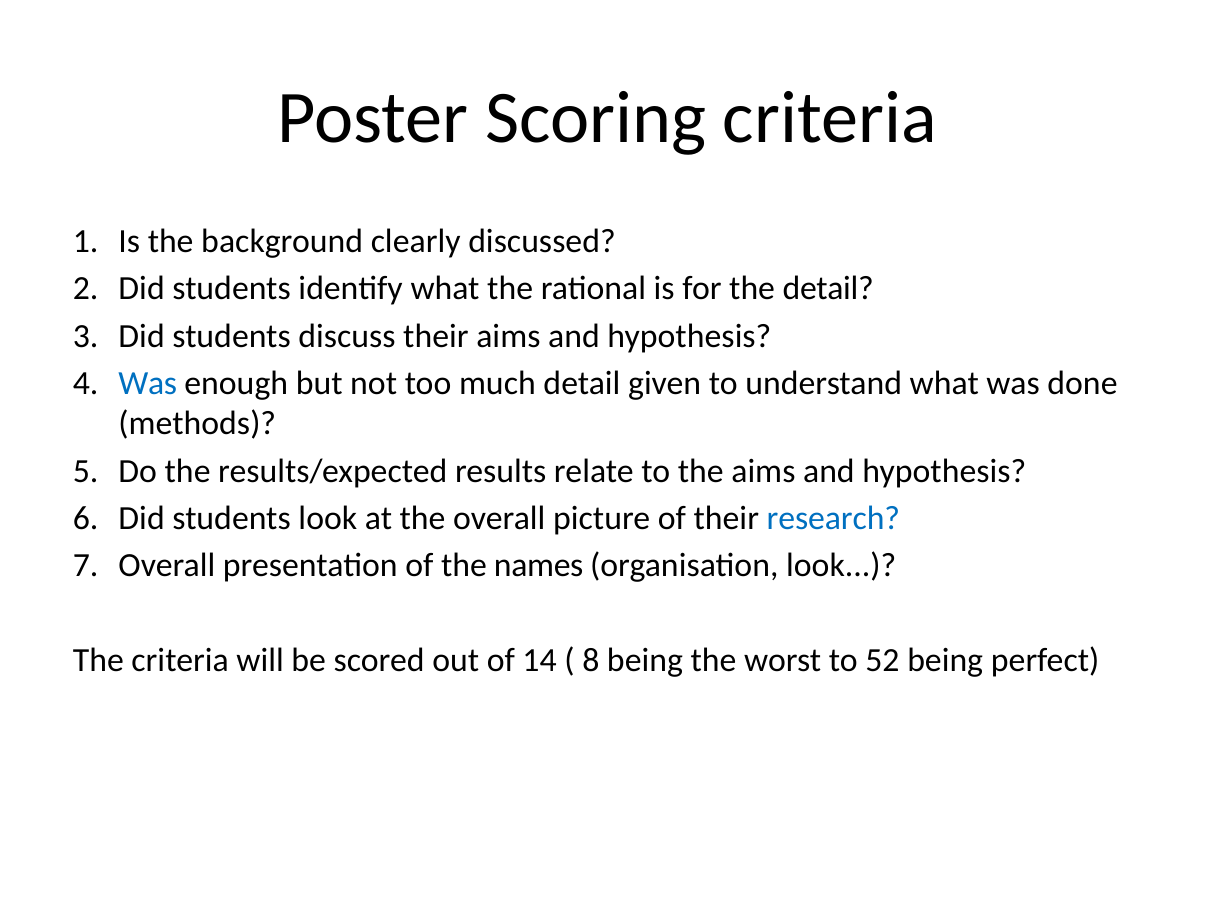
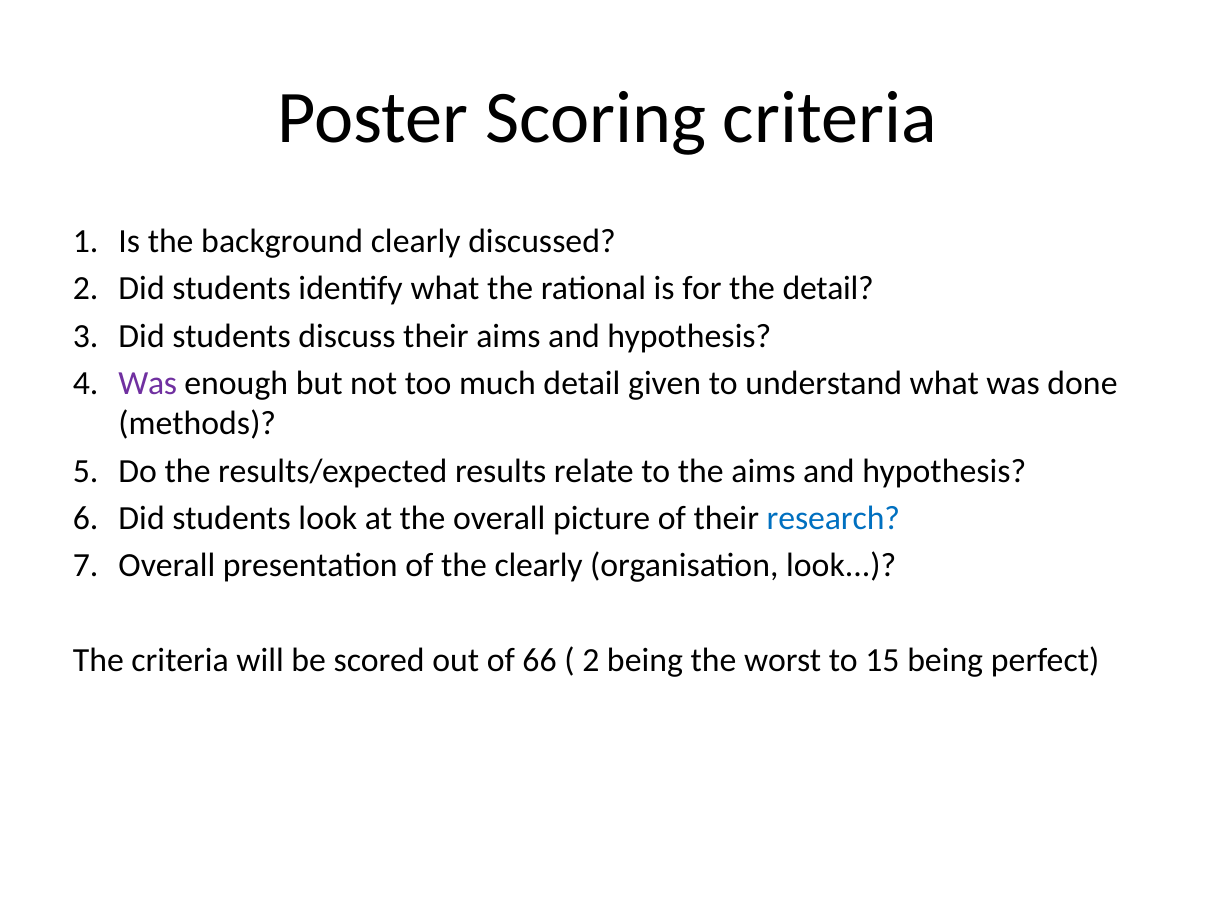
Was colour: blue -> purple (148, 383)
the names: names -> clearly (539, 566)
14: 14 -> 66 (540, 660)
8: 8 -> 2 (591, 660)
52: 52 -> 15 (882, 660)
